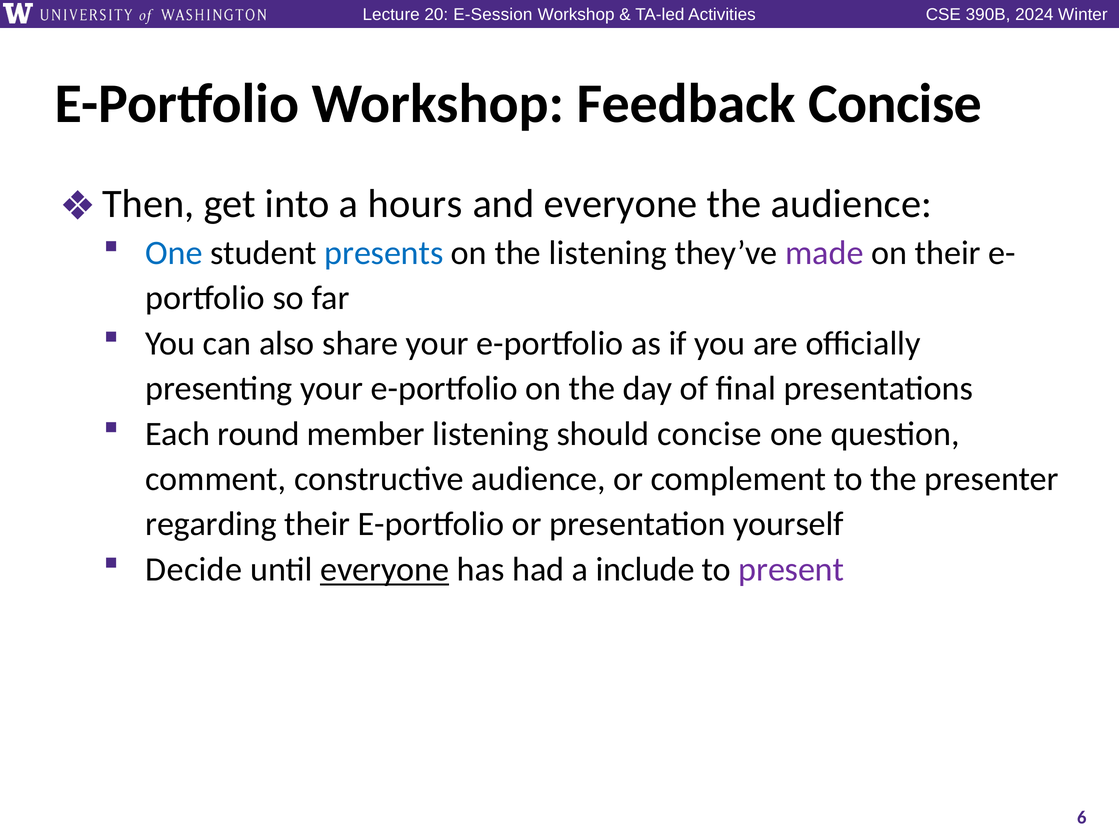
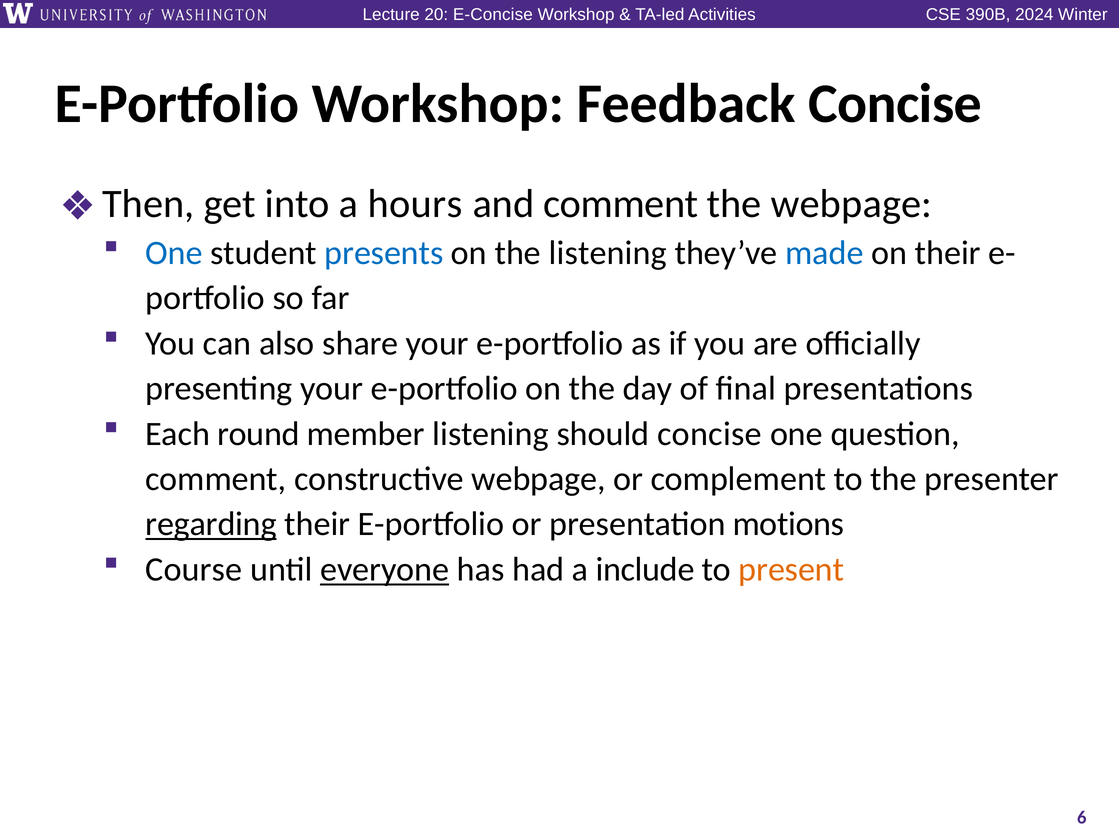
E-Session: E-Session -> E-Concise (493, 15)
and everyone: everyone -> comment (621, 204)
the audience: audience -> webpage (851, 204)
made colour: purple -> blue (824, 253)
constructive audience: audience -> webpage (539, 479)
regarding underline: none -> present (211, 524)
yourself: yourself -> motions (788, 524)
Decide: Decide -> Course (194, 570)
present colour: purple -> orange (791, 570)
